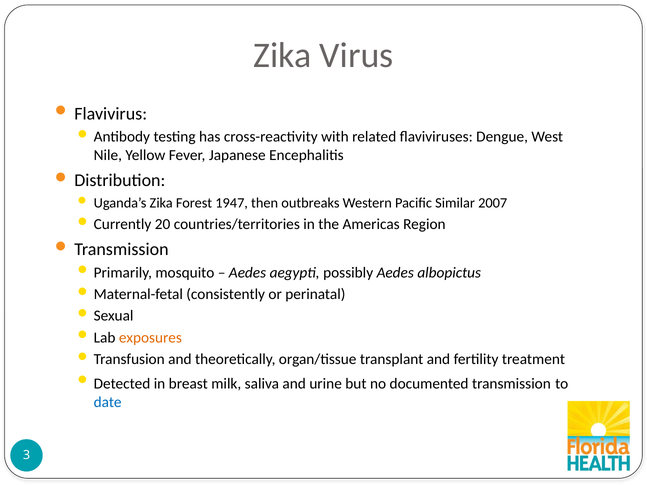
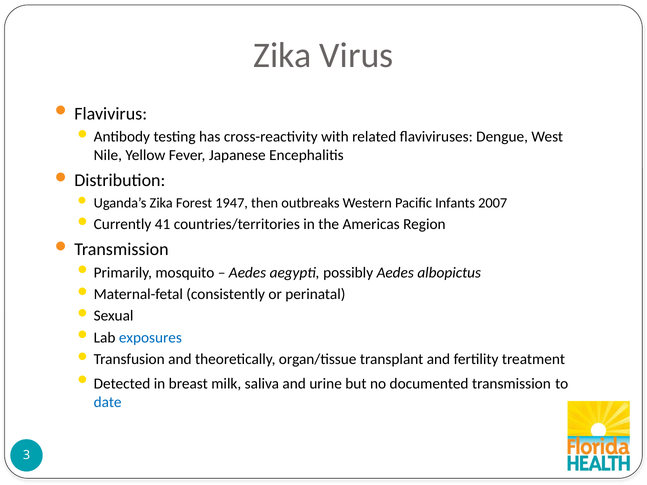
Similar: Similar -> Infants (455, 203)
20: 20 -> 41 (163, 224)
exposures colour: orange -> blue (150, 338)
